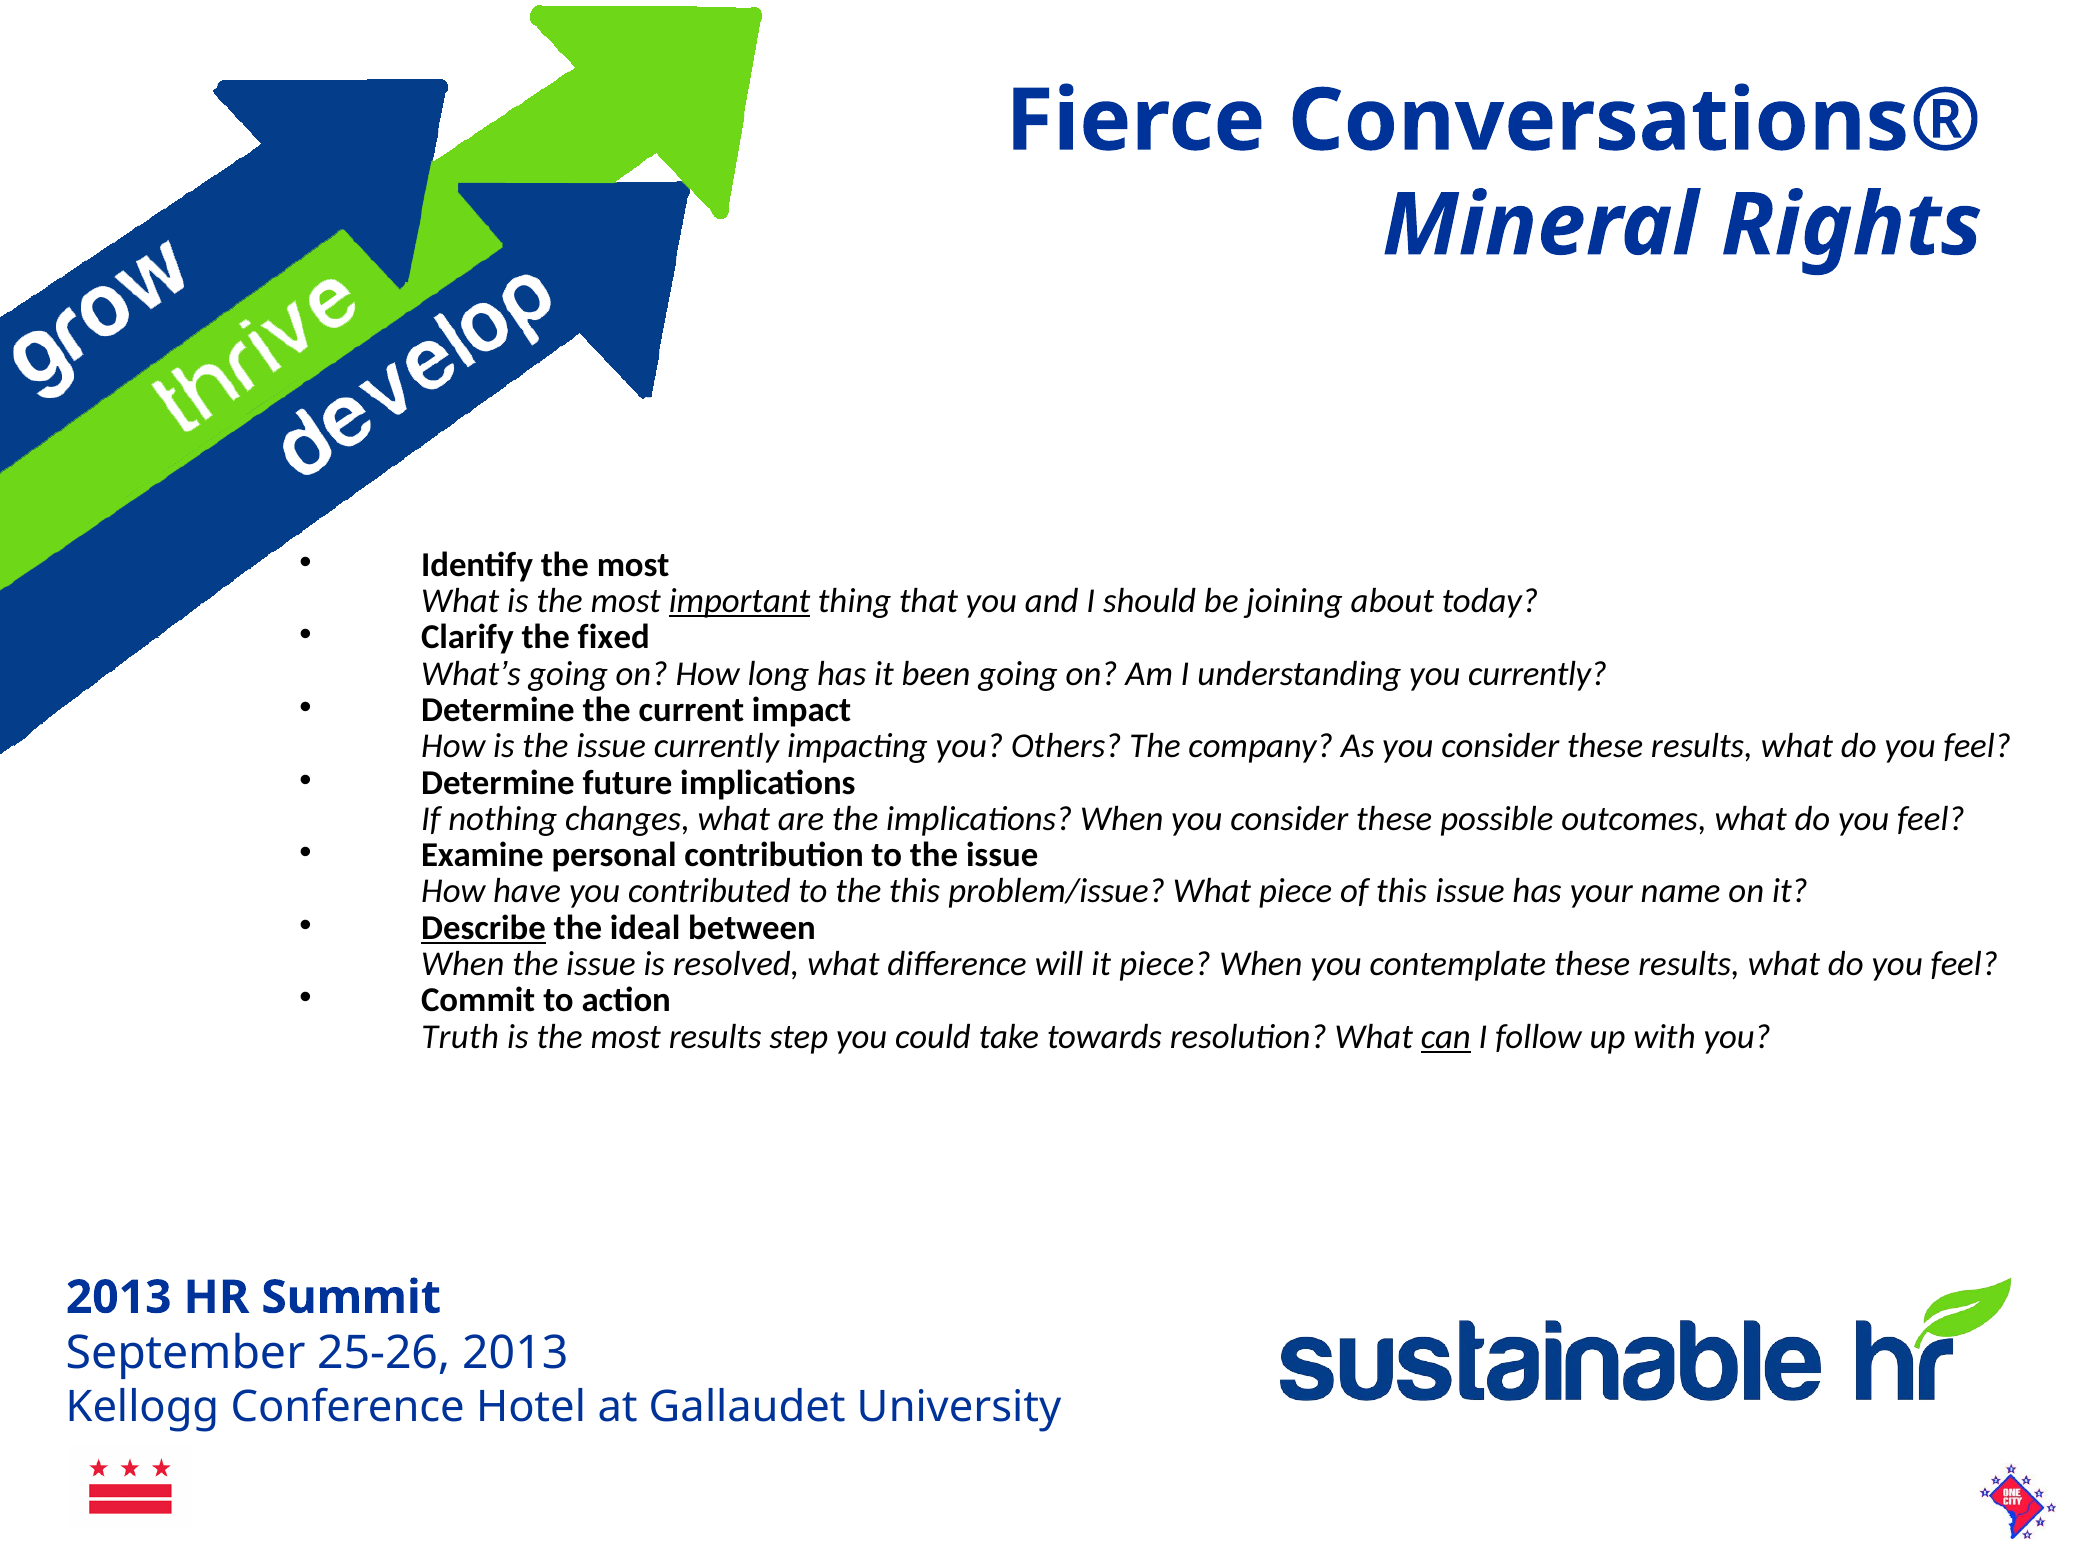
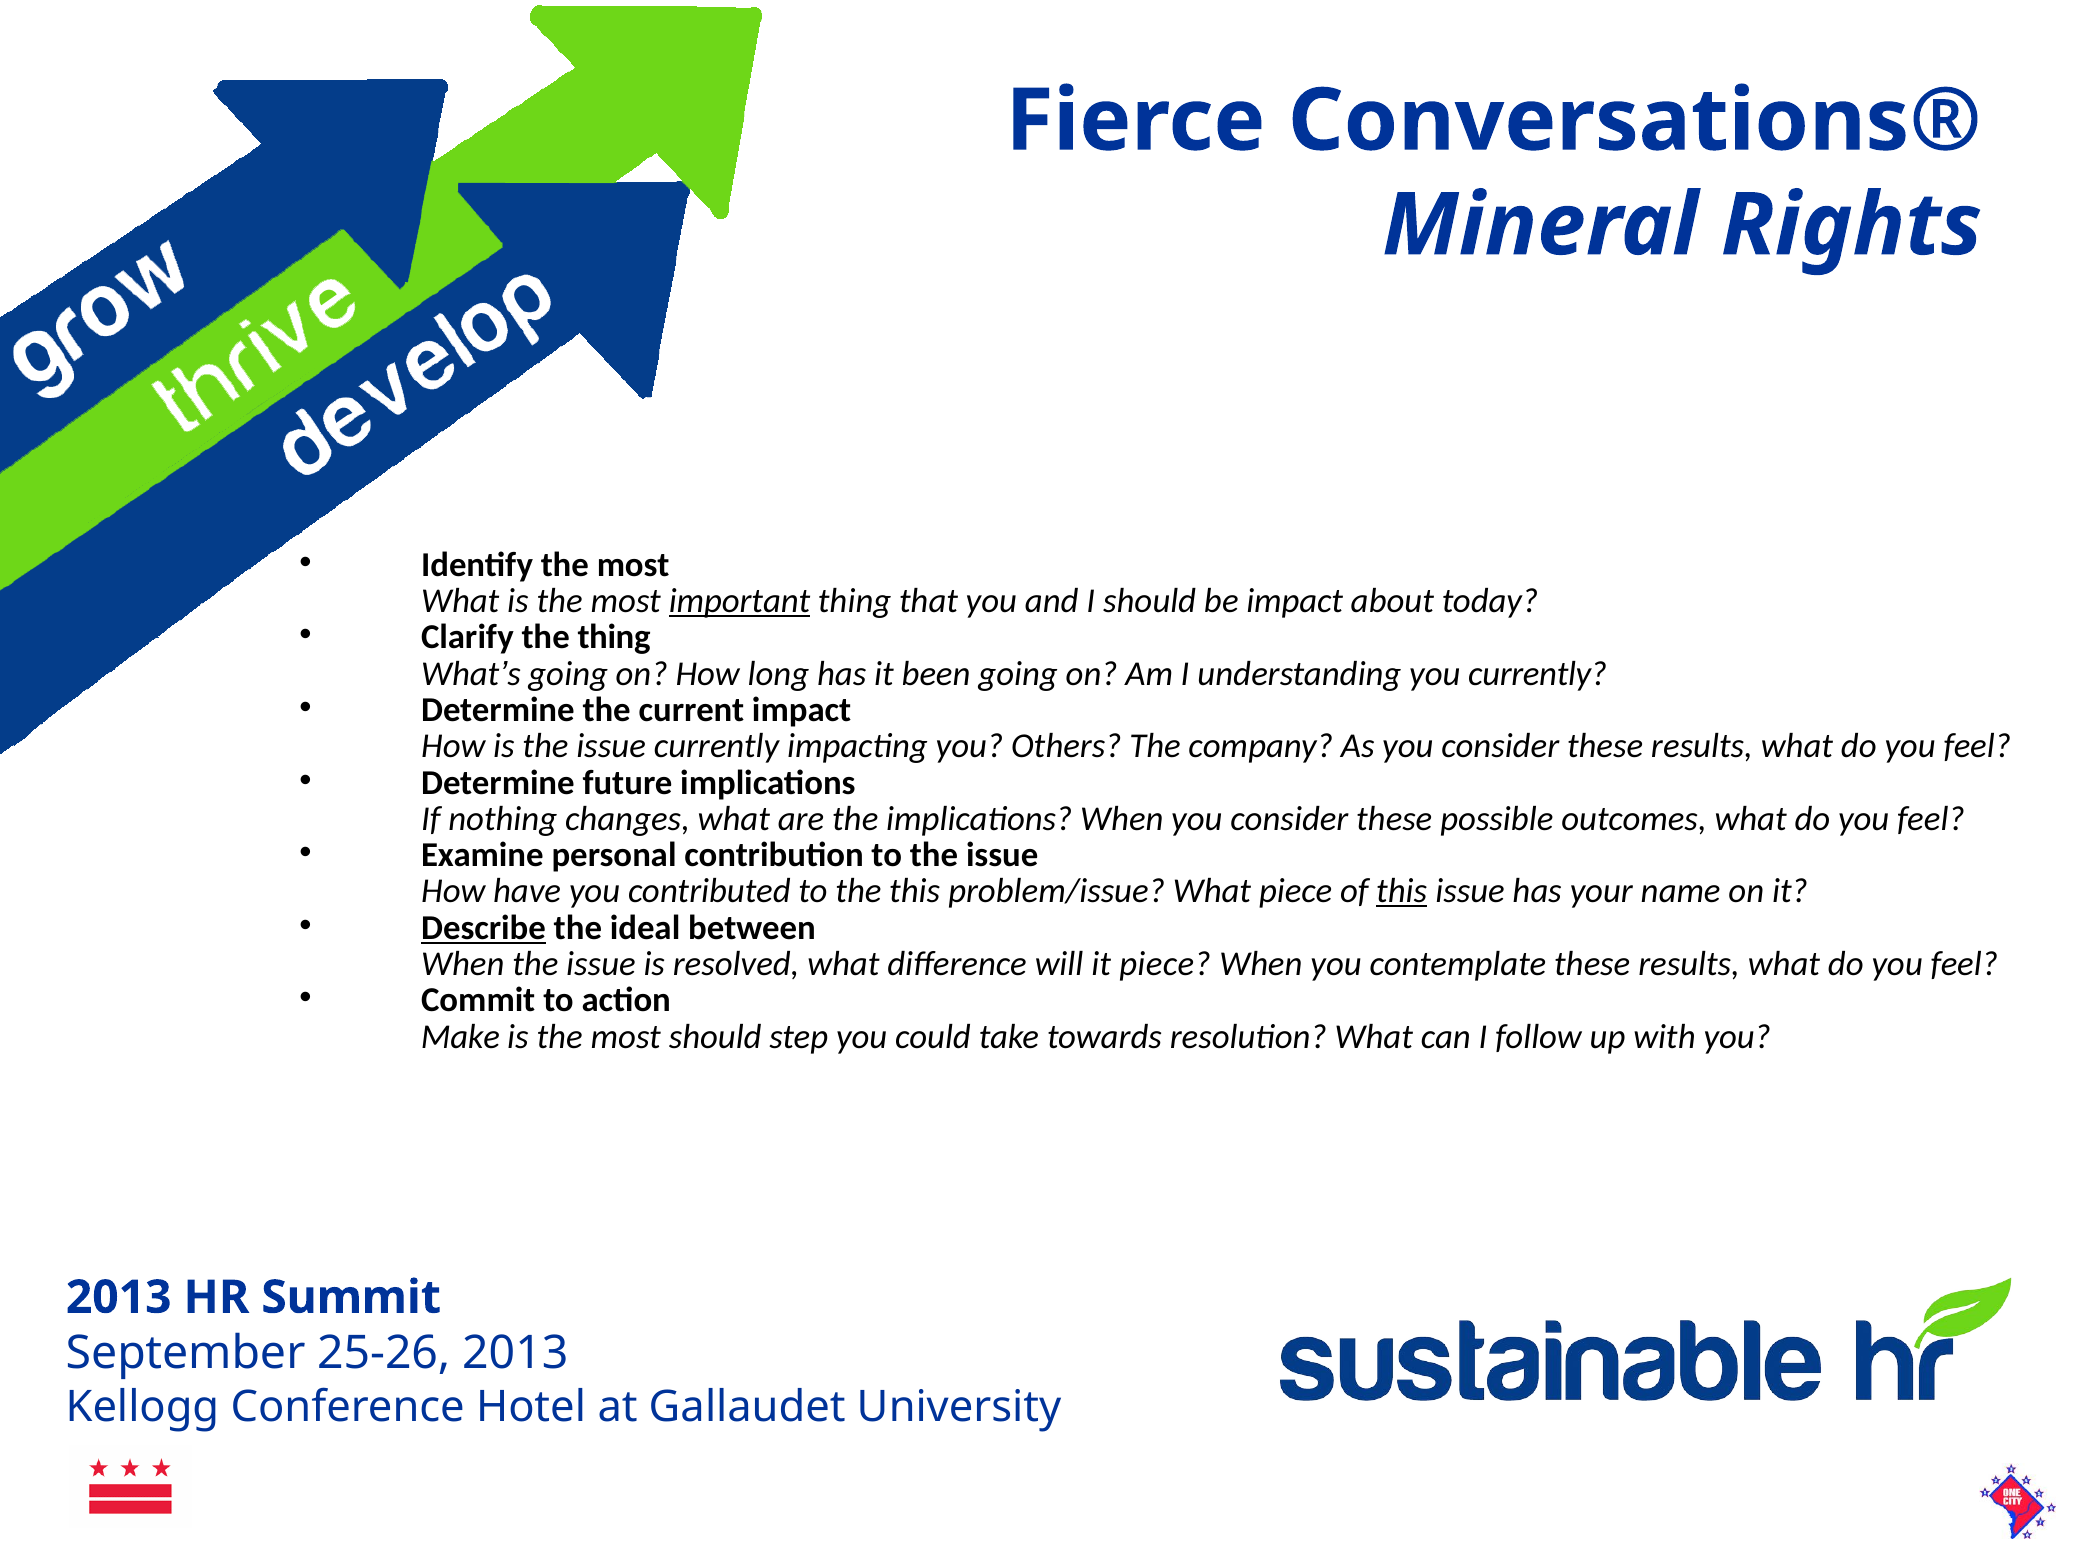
be joining: joining -> impact (1295, 601)
the fixed: fixed -> thing (614, 637)
this underline: none -> present (1402, 891)
Truth: Truth -> Make (460, 1036)
most results: results -> should (715, 1036)
can underline: present -> none (1446, 1036)
